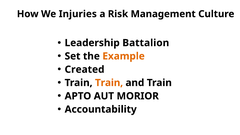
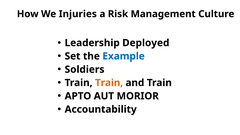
Battalion: Battalion -> Deployed (146, 43)
Example colour: orange -> blue (124, 56)
Created: Created -> Soldiers (85, 69)
